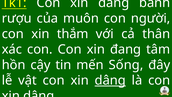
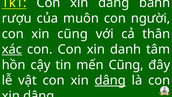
xin thắm: thắm -> cũng (73, 34)
xác underline: none -> present (12, 49)
đang: đang -> danh (126, 49)
mến Sống: Sống -> Cũng (126, 65)
